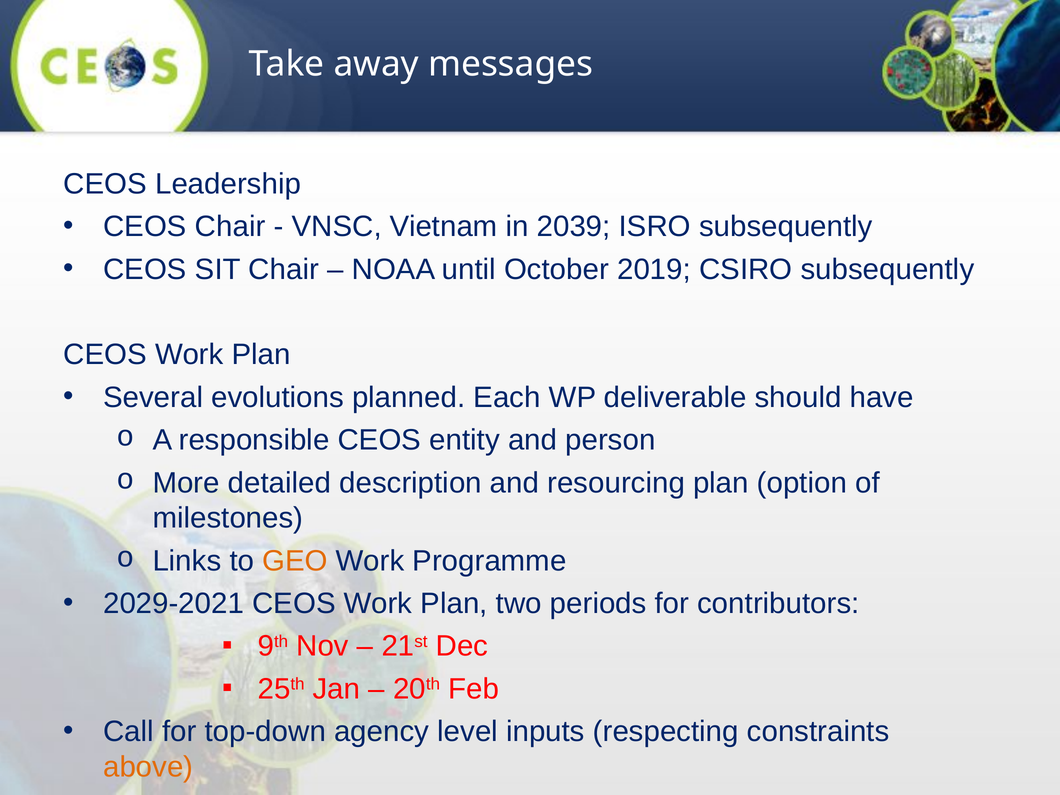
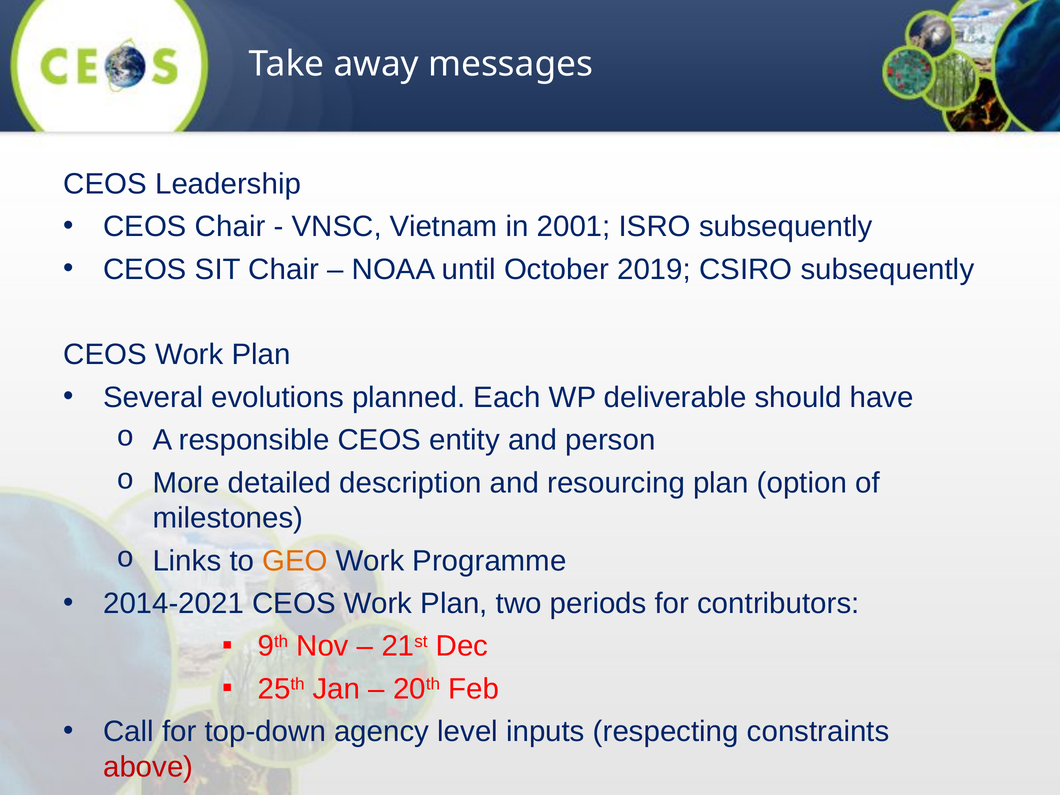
2039: 2039 -> 2001 (574, 227)
2029-2021: 2029-2021 -> 2014-2021 (174, 604)
above colour: orange -> red (148, 767)
